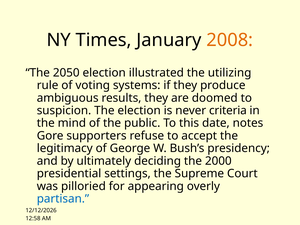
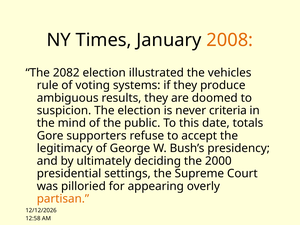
2050: 2050 -> 2082 (66, 73)
utilizing: utilizing -> vehicles (230, 73)
notes: notes -> totals (248, 123)
partisan colour: blue -> orange (63, 199)
